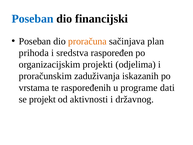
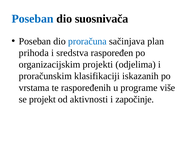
financijski: financijski -> suosnivača (102, 19)
proračuna colour: orange -> blue (87, 41)
zaduživanja: zaduživanja -> klasifikaciji (97, 76)
dati: dati -> više (167, 88)
državnog: državnog -> započinje (135, 99)
